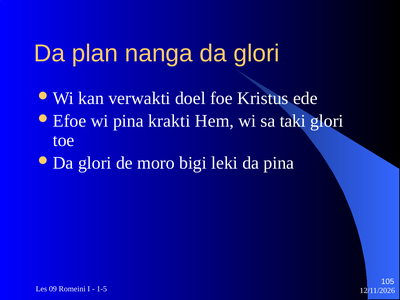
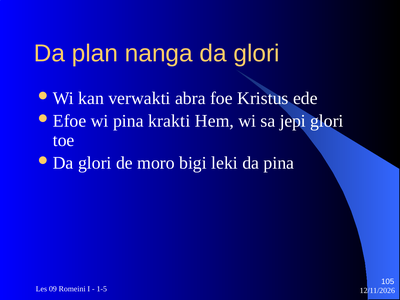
doel: doel -> abra (190, 98)
taki: taki -> jepi (293, 121)
